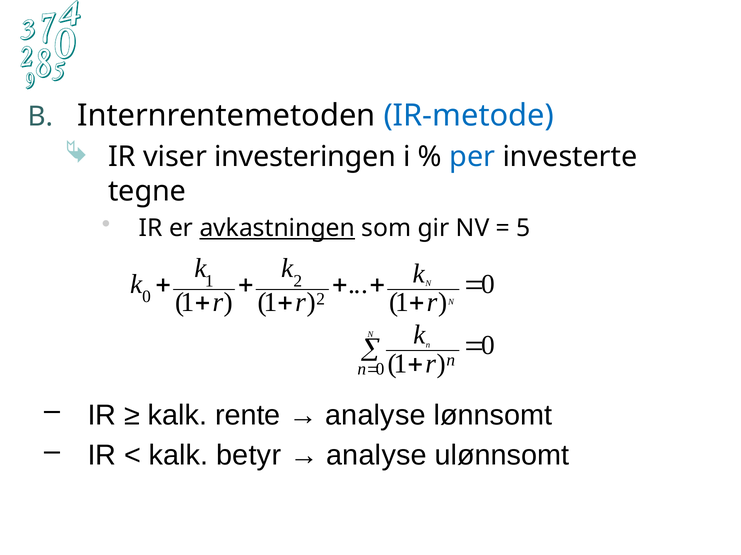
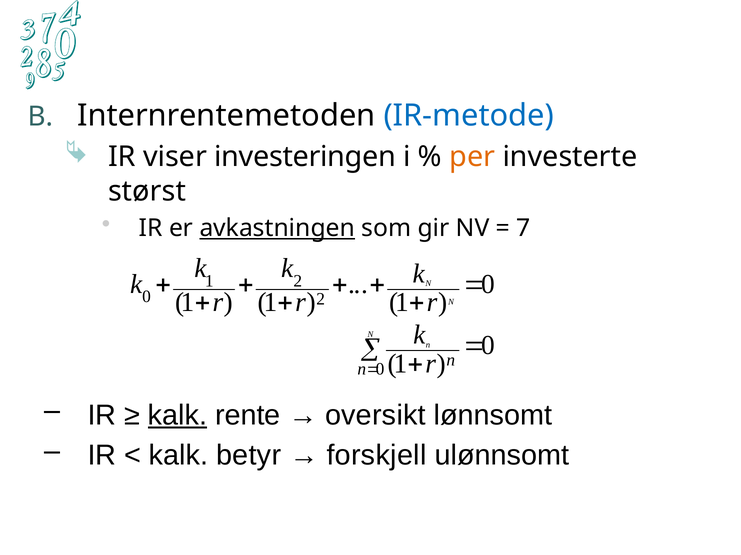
per colour: blue -> orange (472, 157)
tegne: tegne -> størst (147, 192)
5: 5 -> 7 (523, 228)
kalk underline: none -> present (177, 416)
analyse: analyse -> oversikt (375, 416)
analyse: analyse -> forskjell (376, 456)
